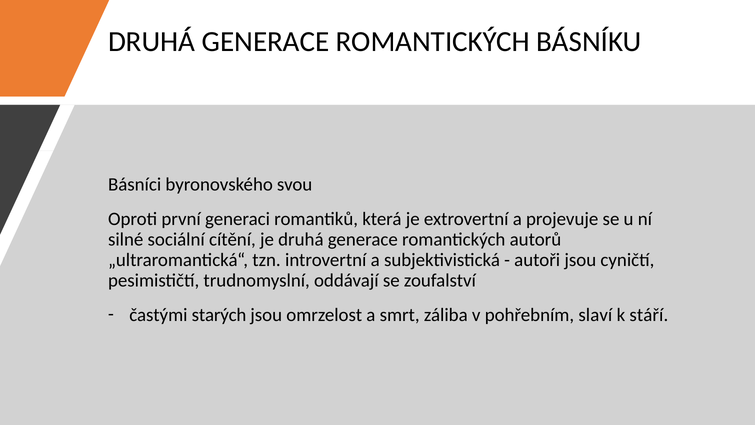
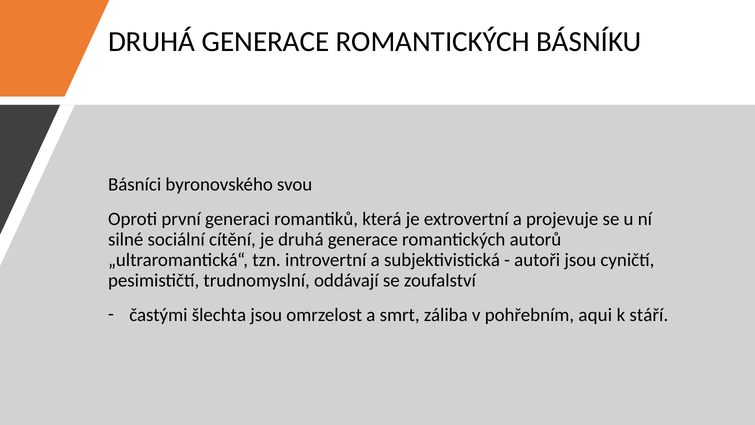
starých: starých -> šlechta (219, 315)
slaví: slaví -> aqui (595, 315)
